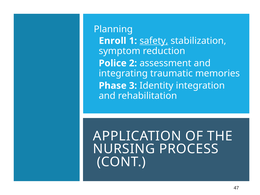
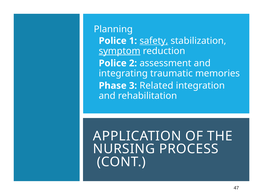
Enroll: Enroll -> Police (113, 41)
symptom underline: none -> present (120, 51)
Identity: Identity -> Related (156, 86)
